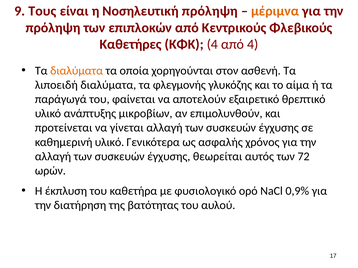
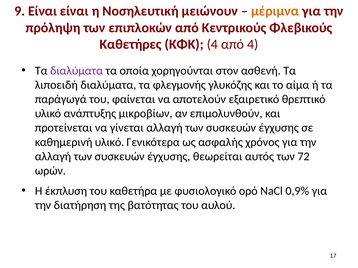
9 Τους: Τους -> Είναι (43, 11)
Νοσηλευτική πρόληψη: πρόληψη -> μειώνουν (210, 11)
διαλύματα colour: orange -> purple (77, 71)
